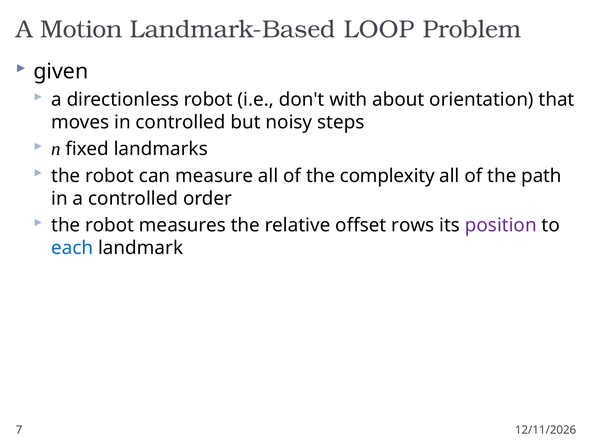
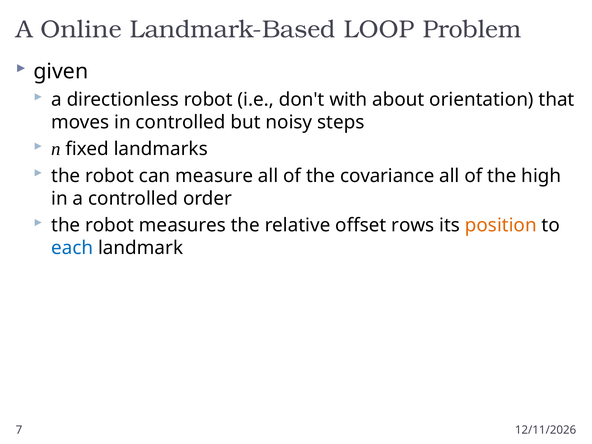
Motion: Motion -> Online (81, 29)
complexity: complexity -> covariance (387, 176)
path: path -> high (541, 176)
position colour: purple -> orange (501, 225)
